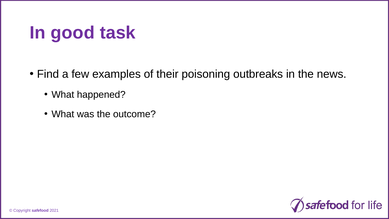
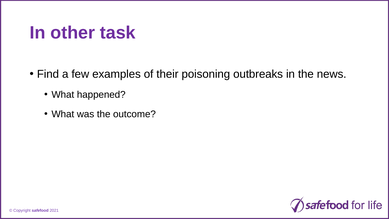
good: good -> other (73, 33)
